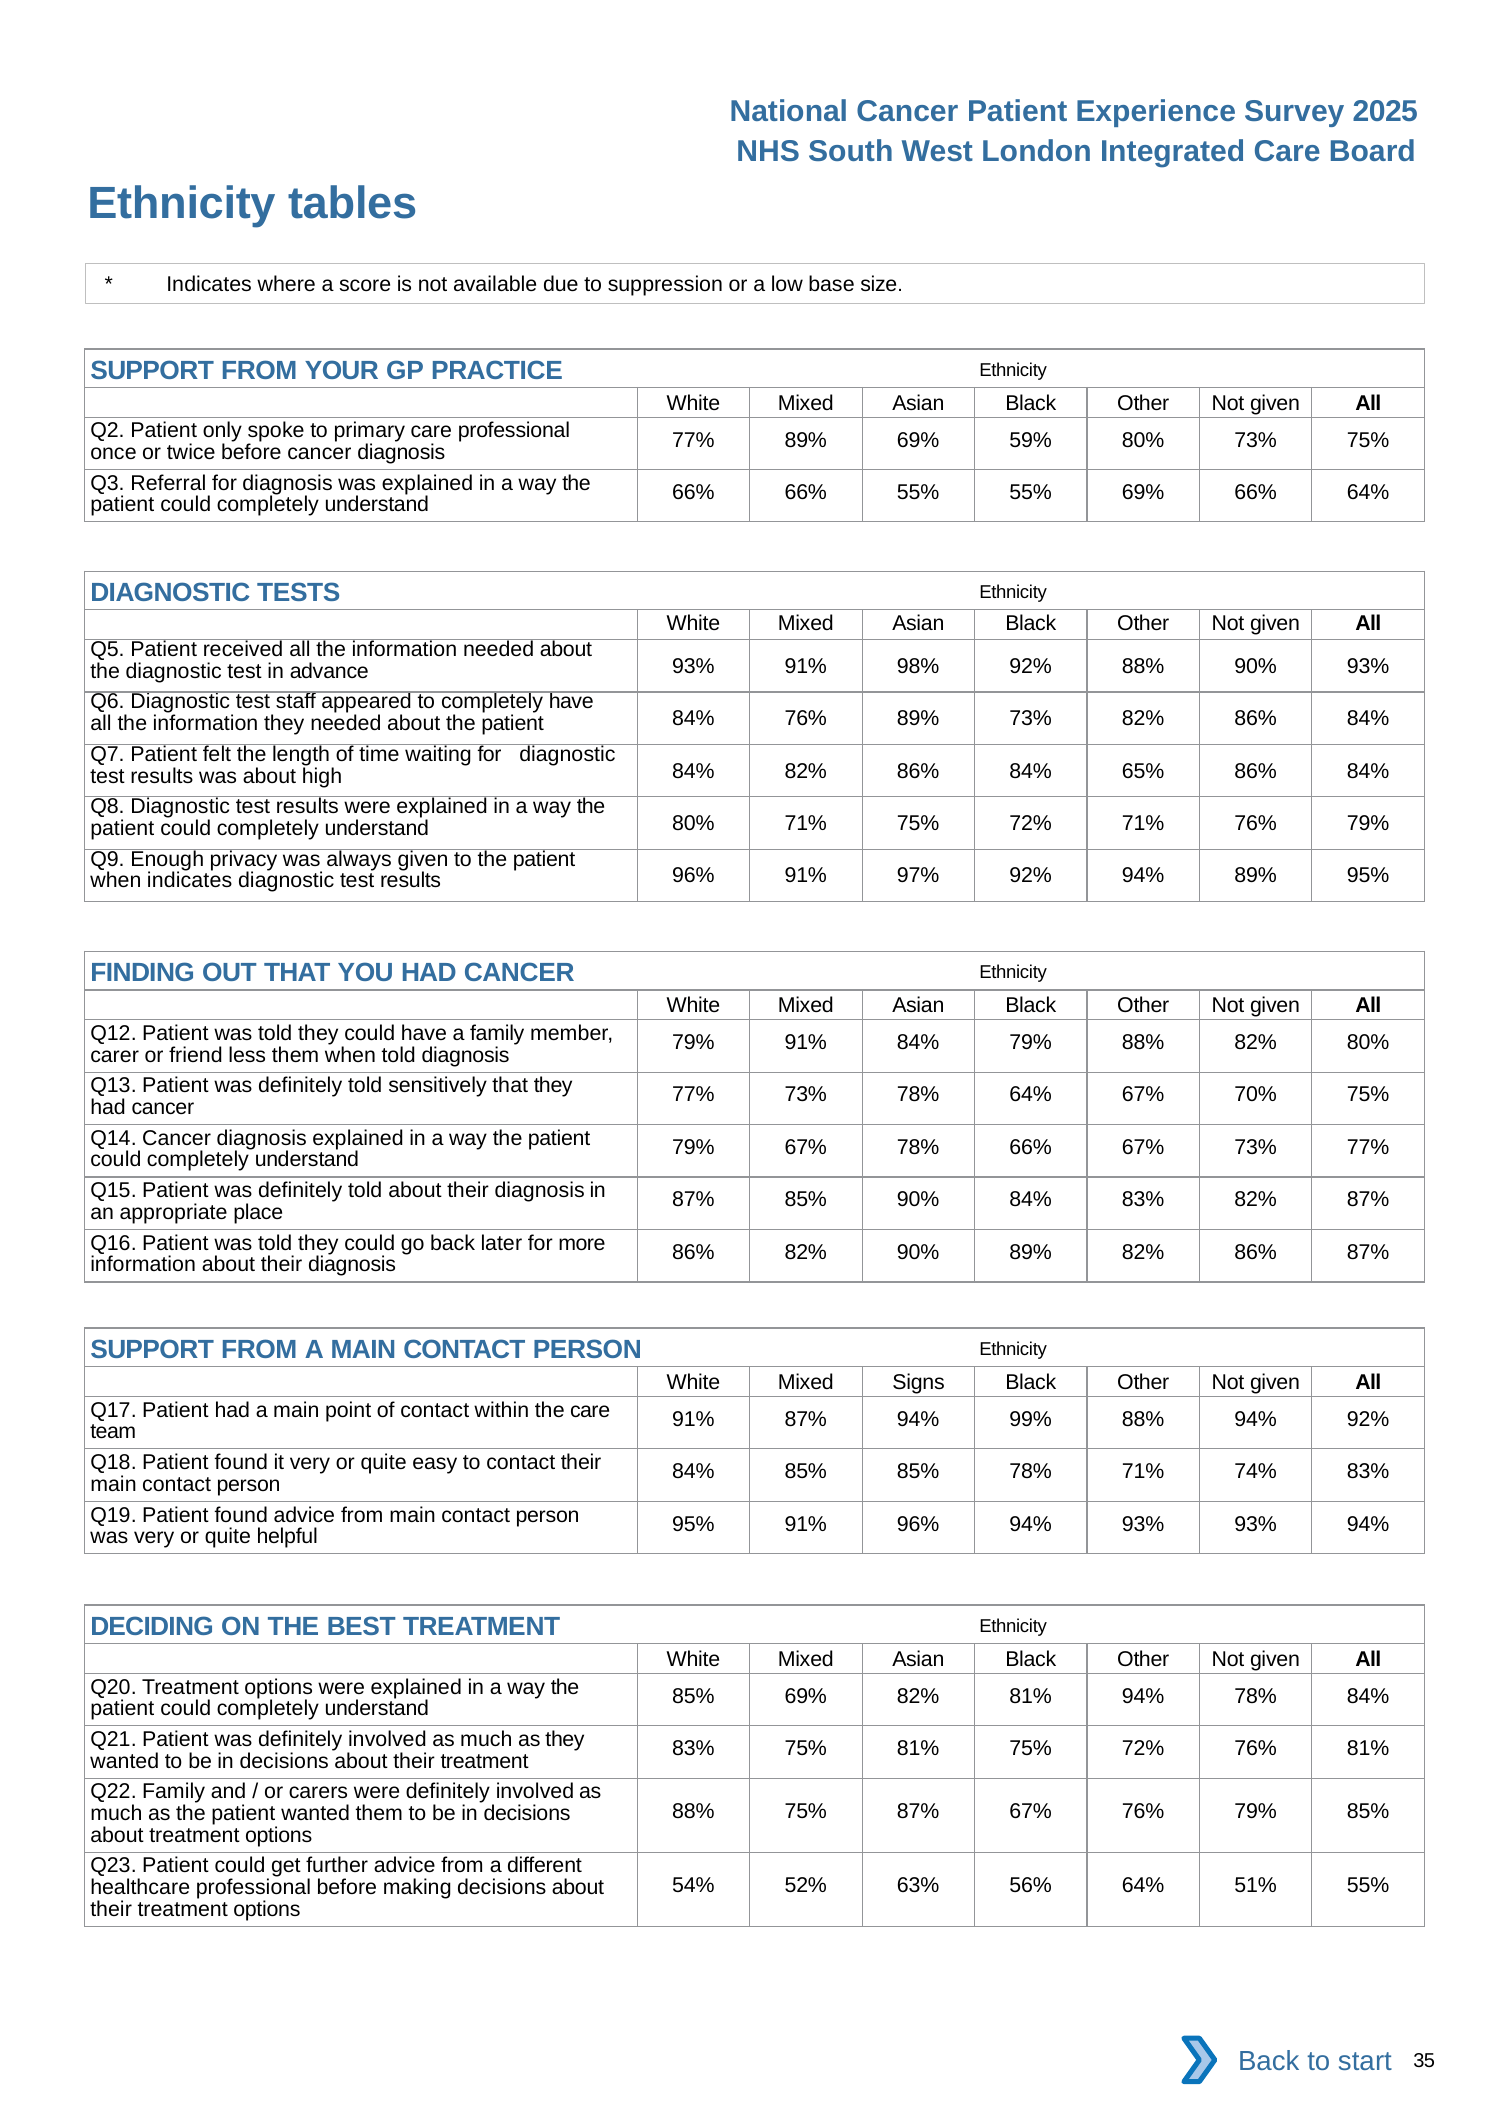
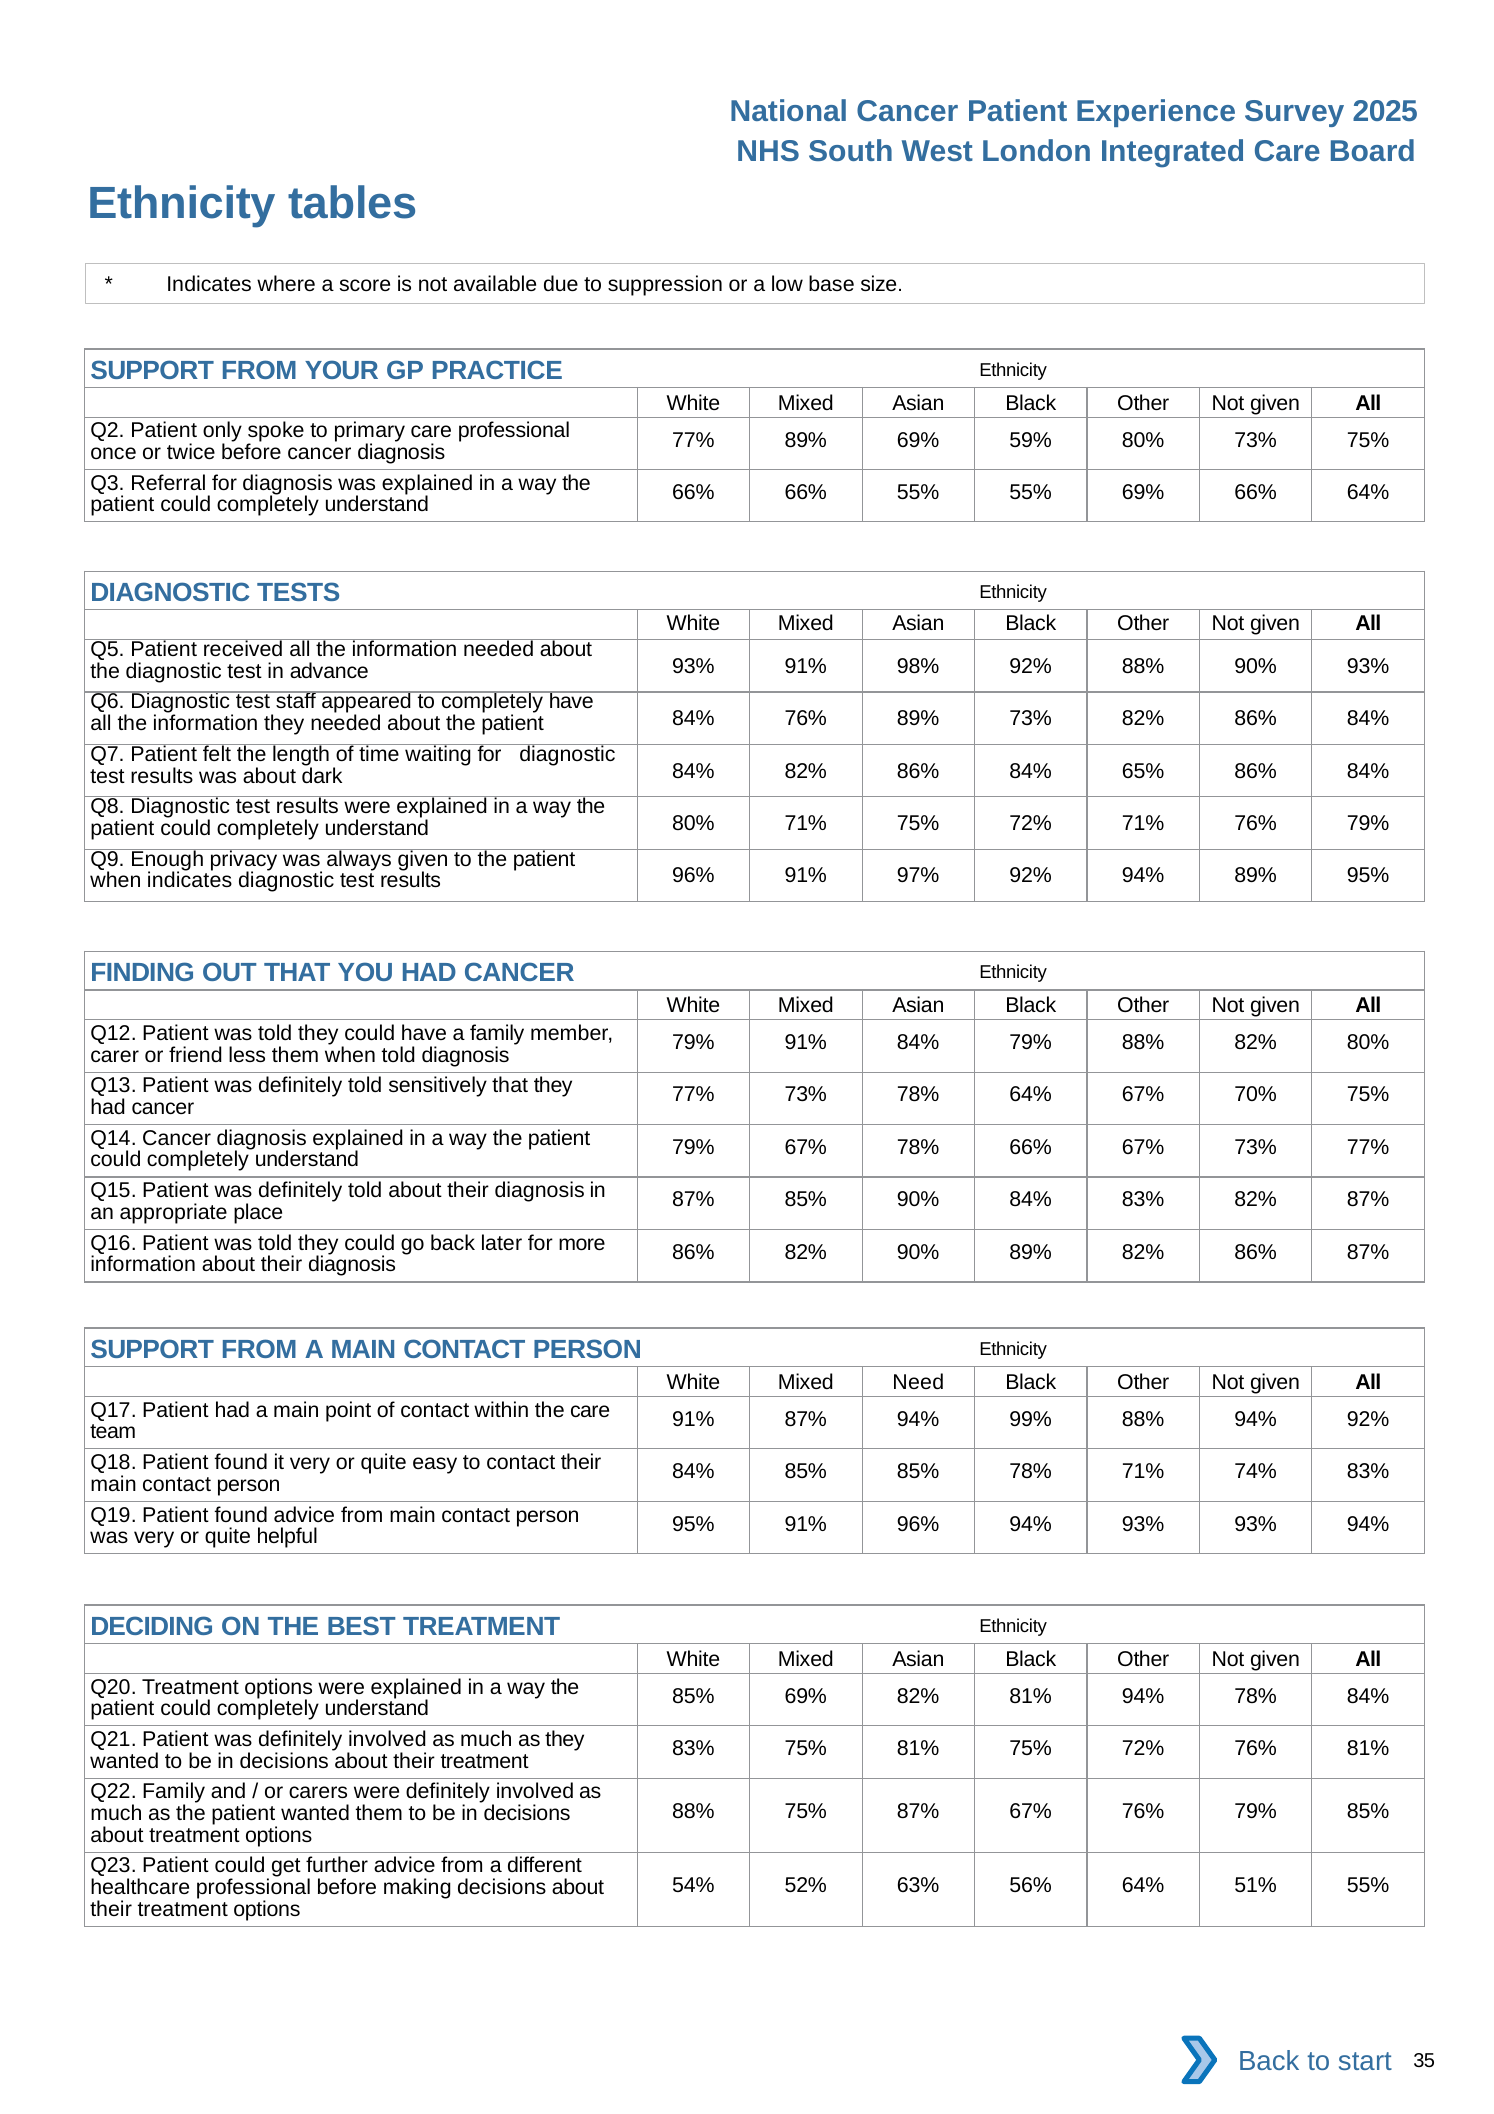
high: high -> dark (322, 776)
Signs: Signs -> Need (918, 1382)
